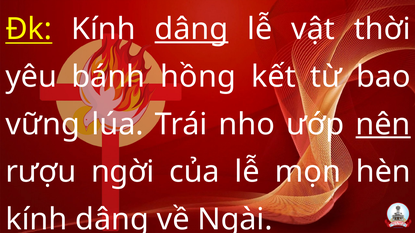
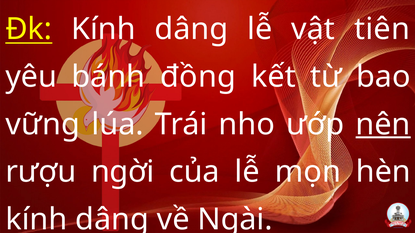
dâng underline: present -> none (191, 29)
thời: thời -> tiên (382, 29)
hồng: hồng -> đồng (198, 77)
